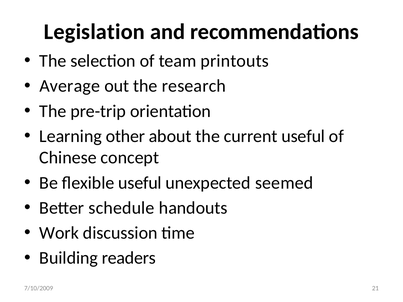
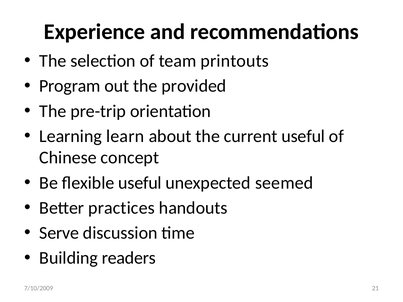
Legislation: Legislation -> Experience (95, 32)
Average: Average -> Program (70, 86)
research: research -> provided (194, 86)
other: other -> learn (125, 136)
schedule: schedule -> practices (121, 208)
Work: Work -> Serve (59, 233)
